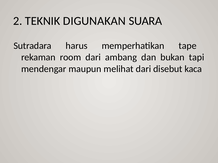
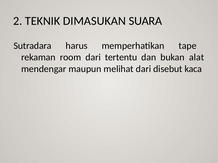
DIGUNAKAN: DIGUNAKAN -> DIMASUKAN (94, 21)
ambang: ambang -> tertentu (121, 57)
tapi: tapi -> alat (197, 57)
